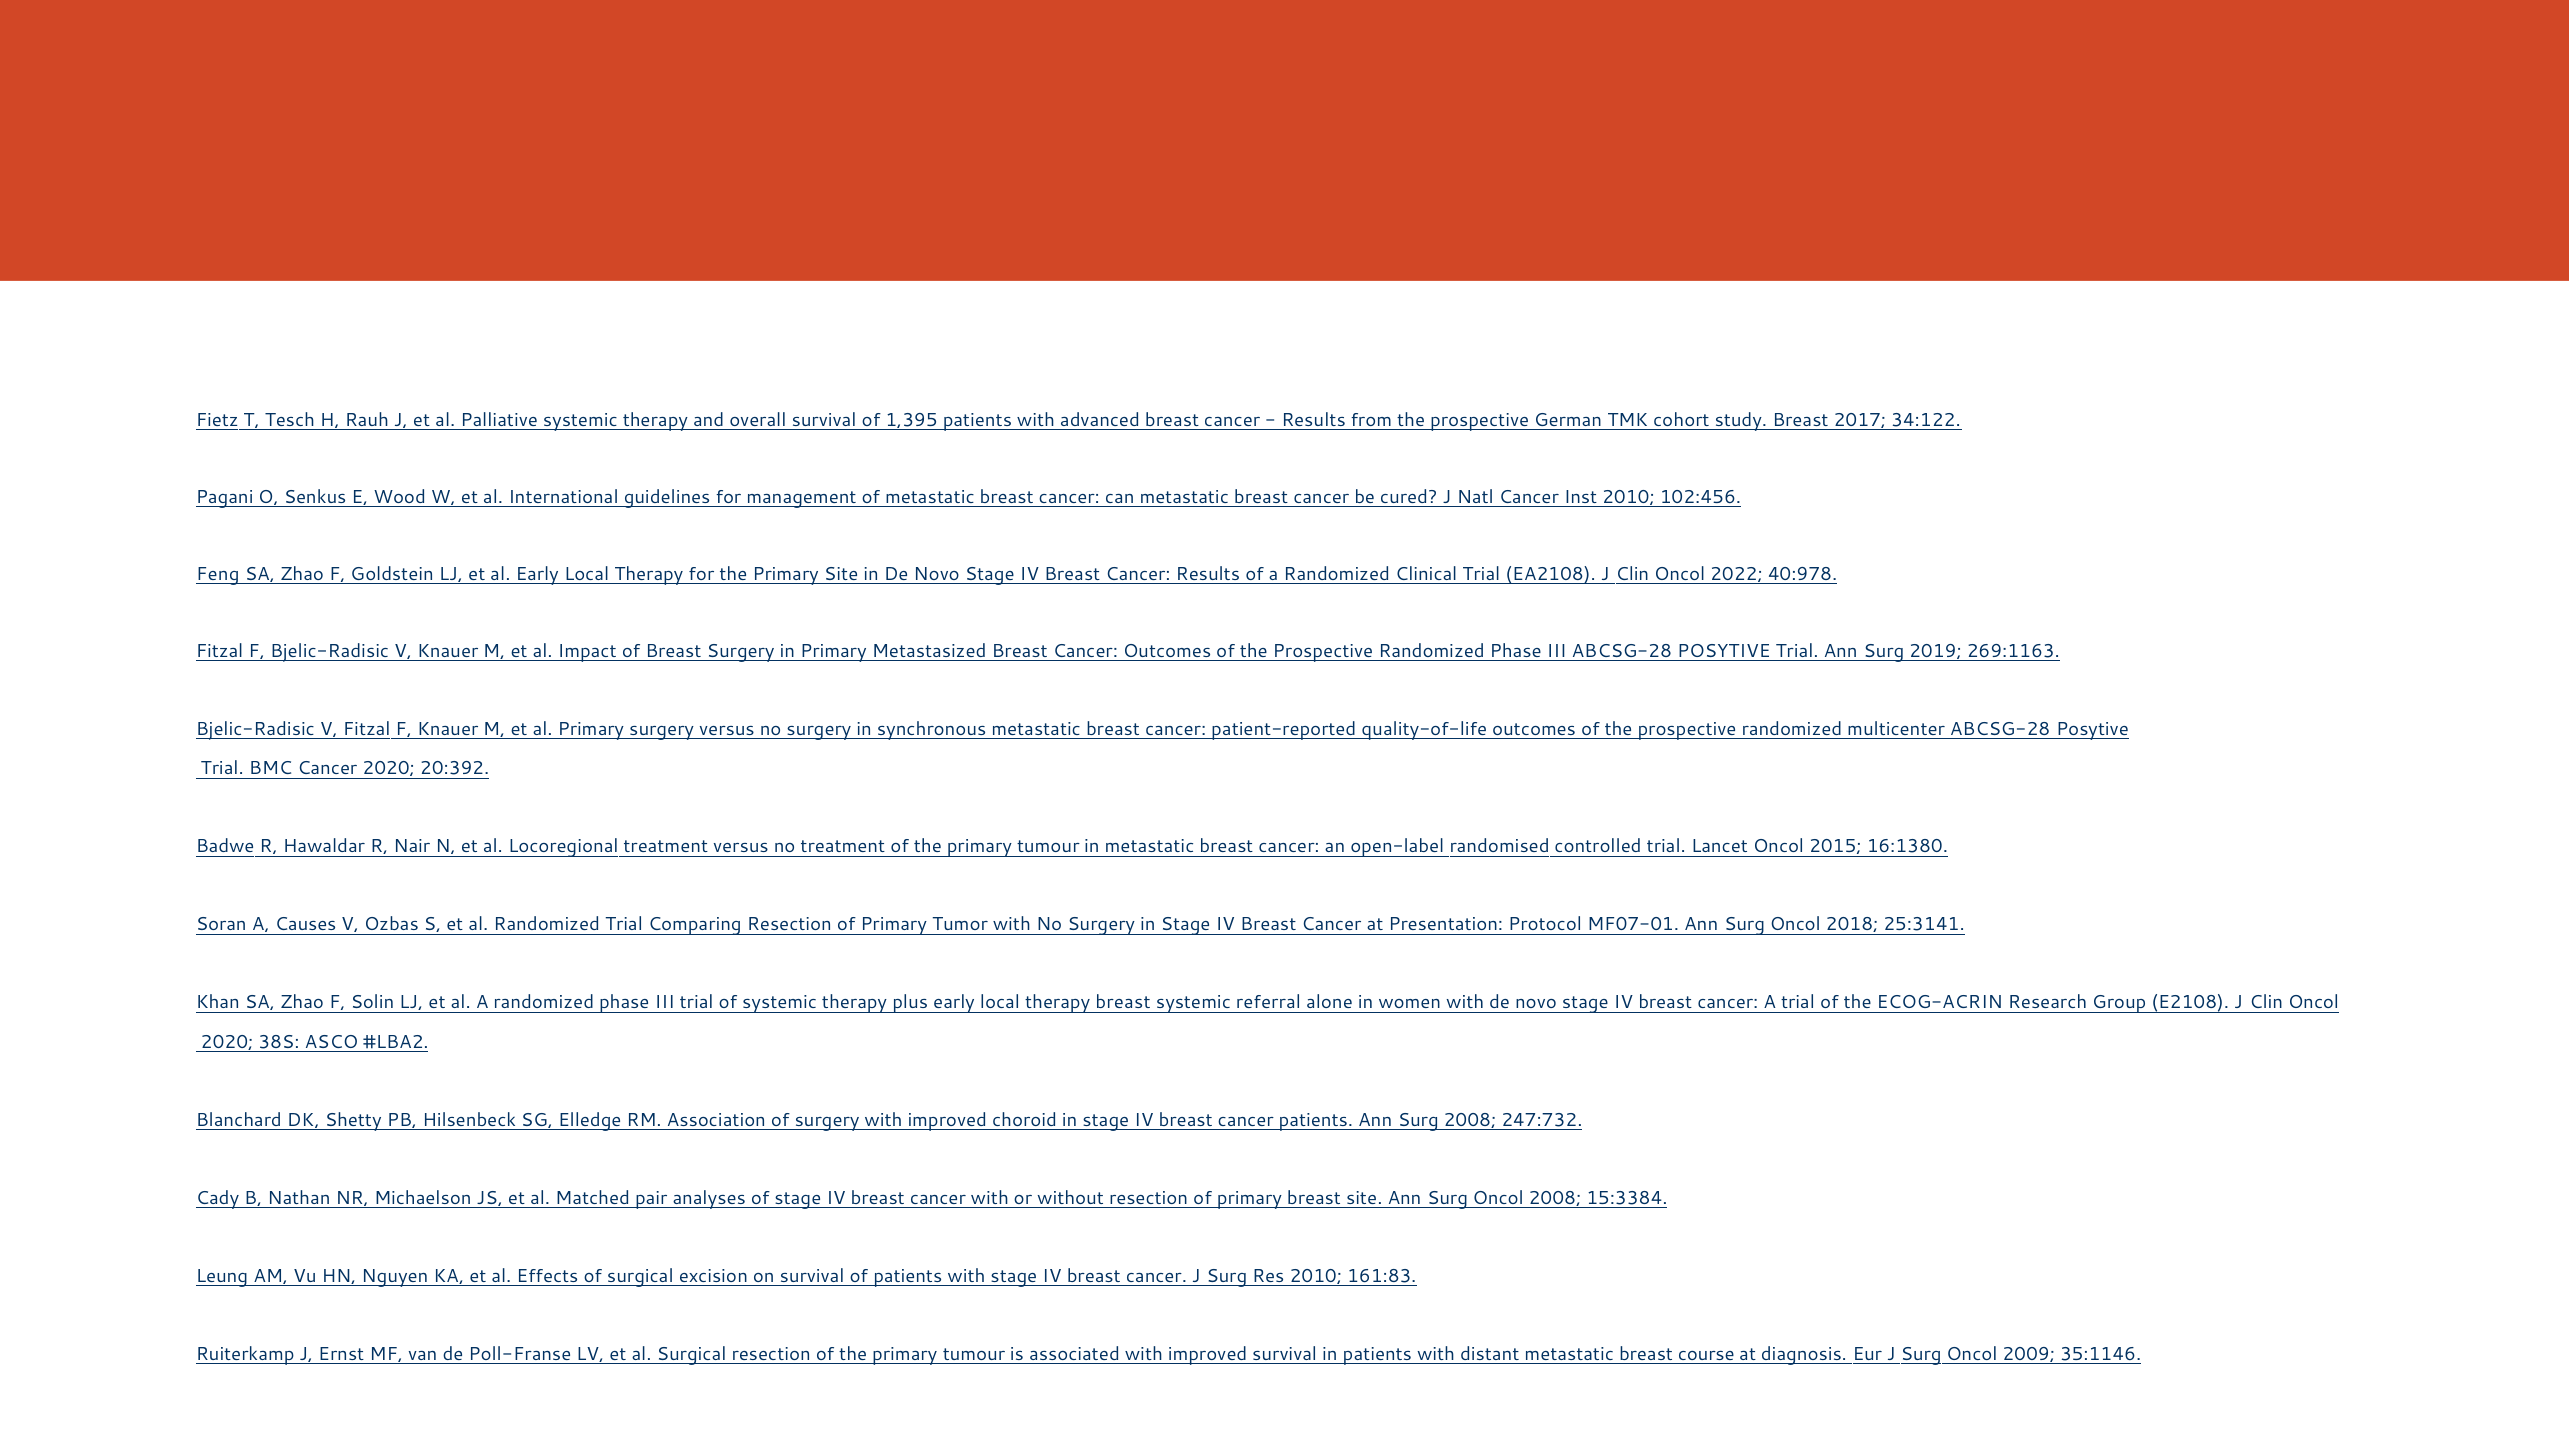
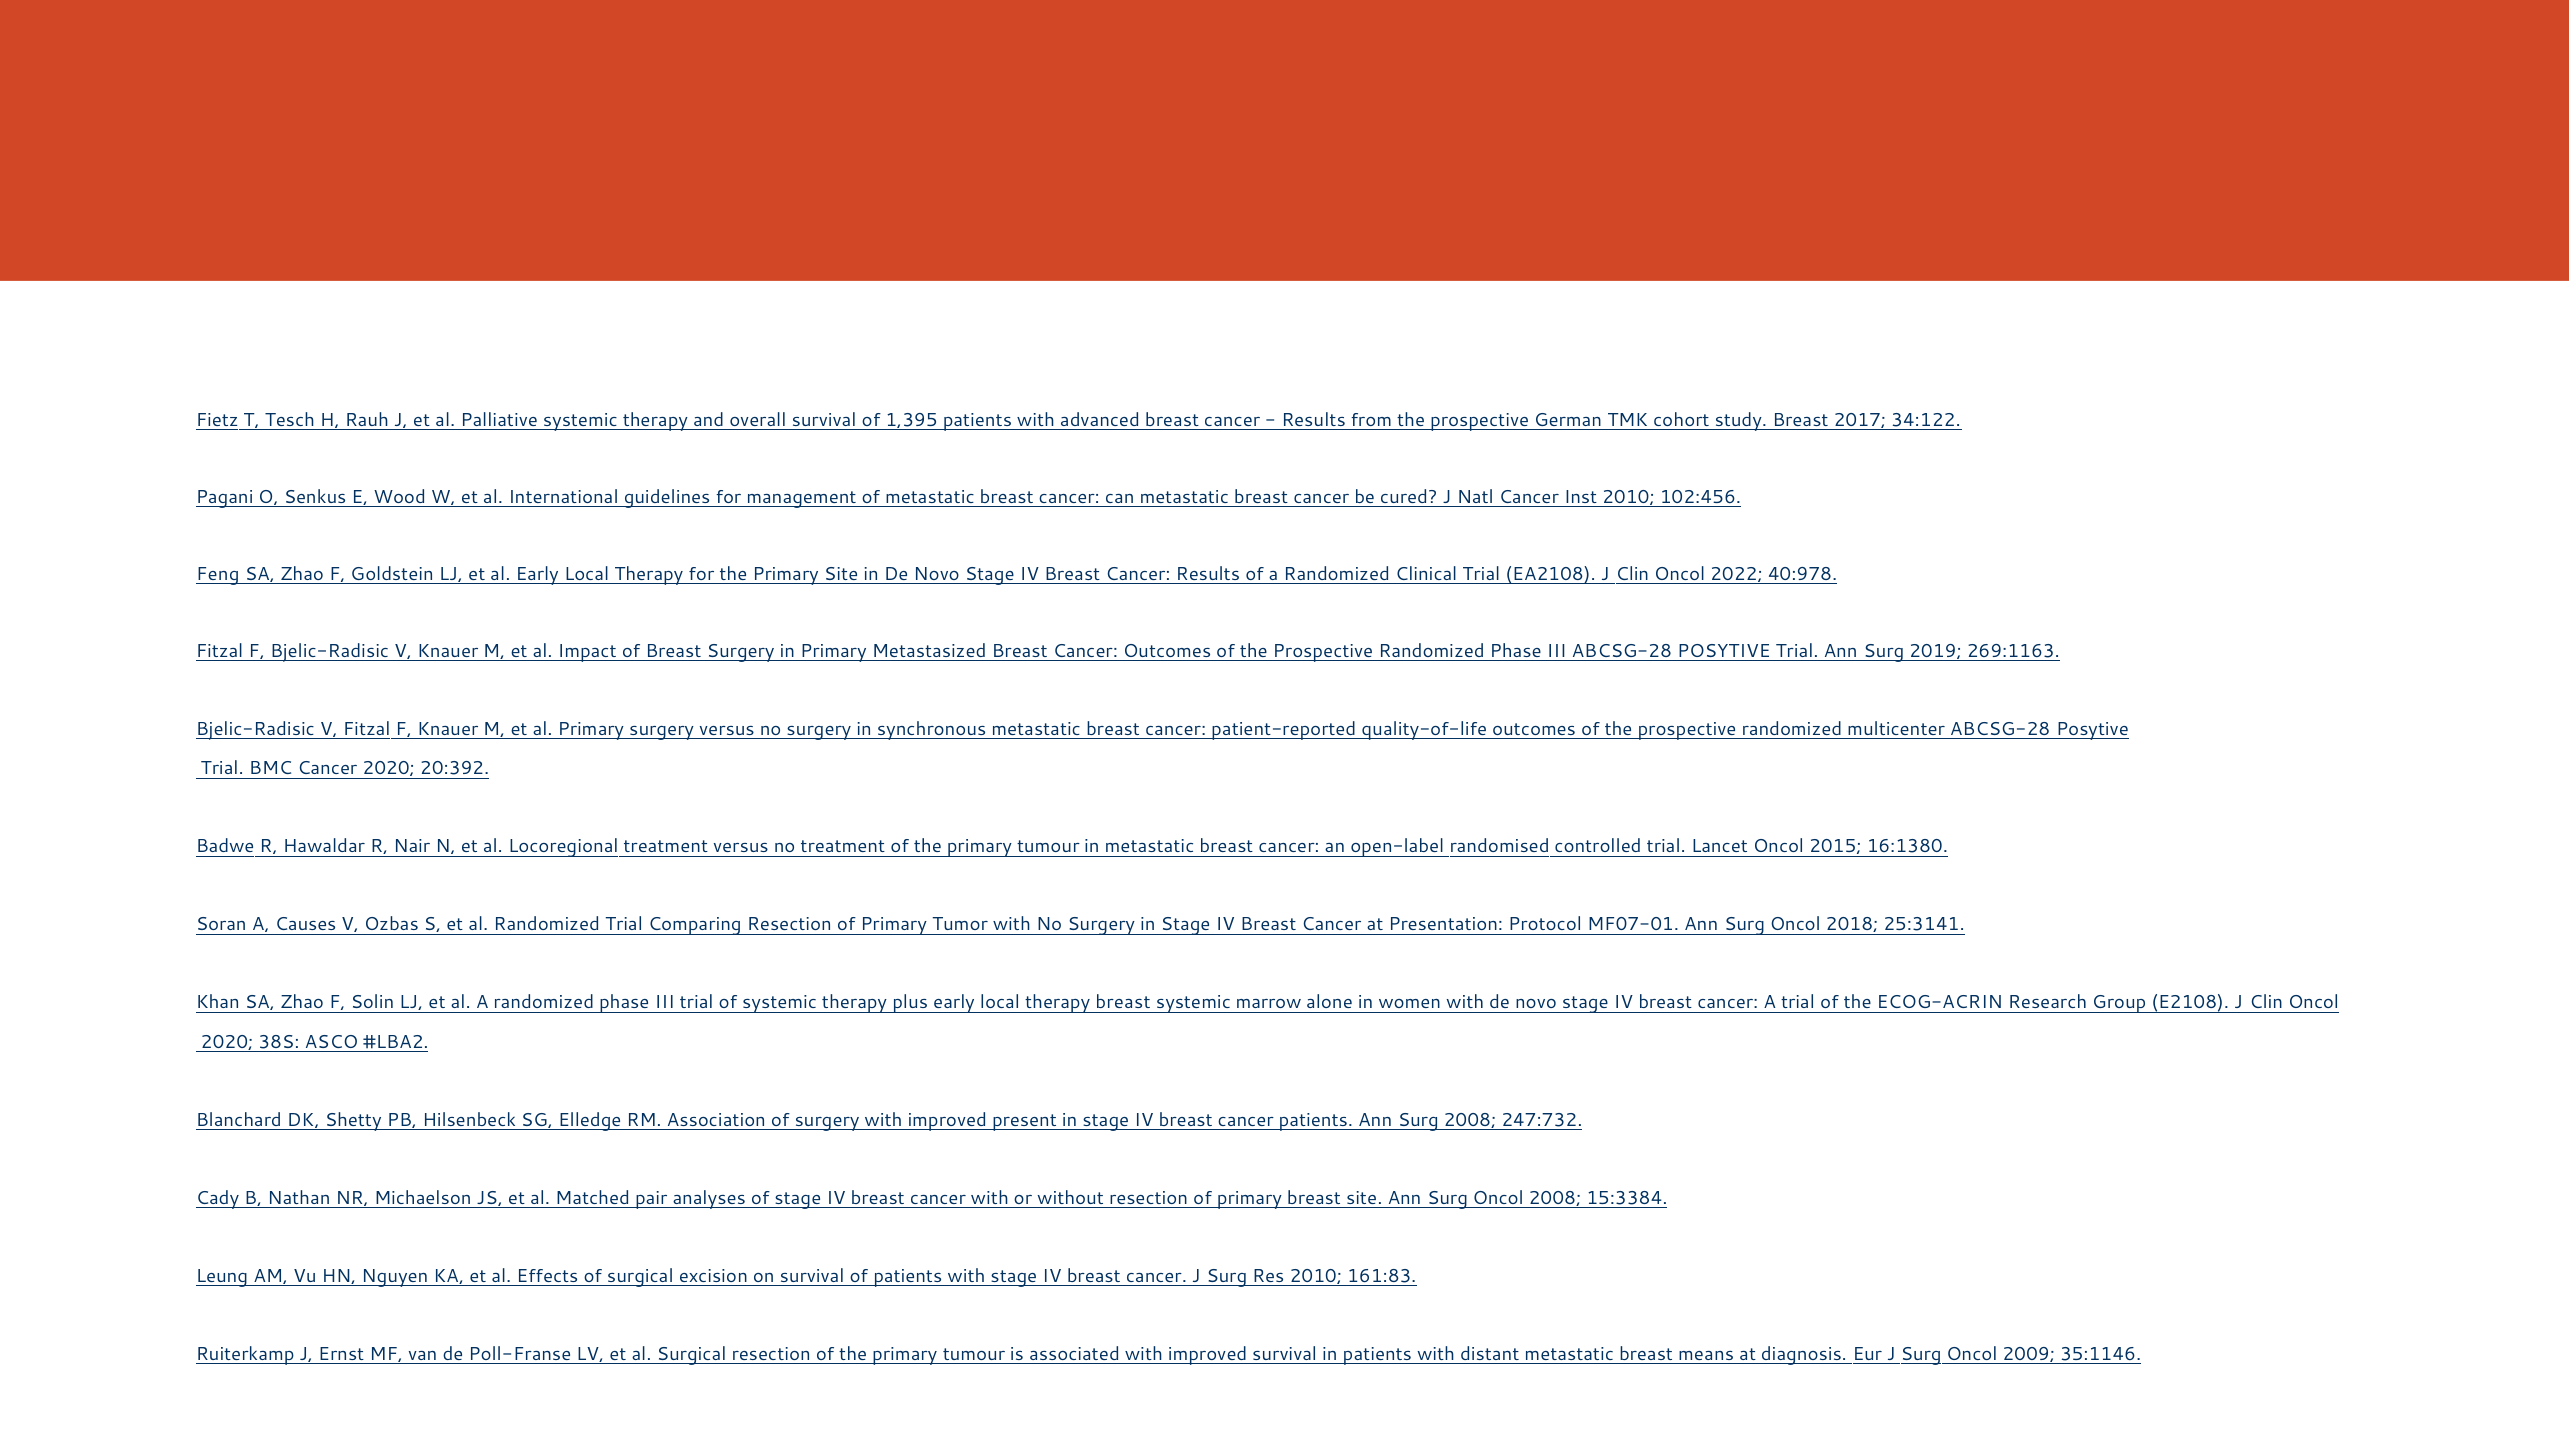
referral: referral -> marrow (1269, 1003)
choroid: choroid -> present (1025, 1120)
course: course -> means (1706, 1354)
